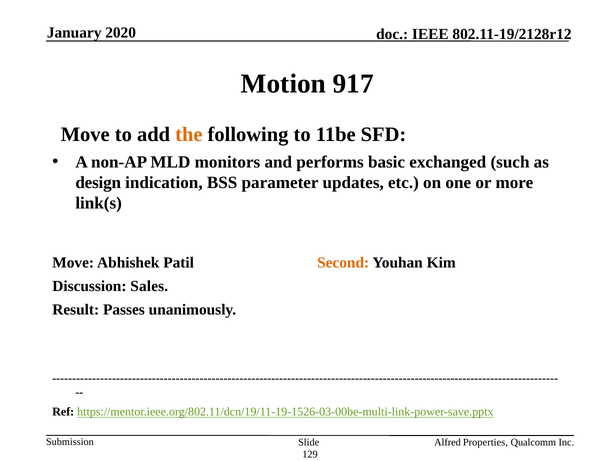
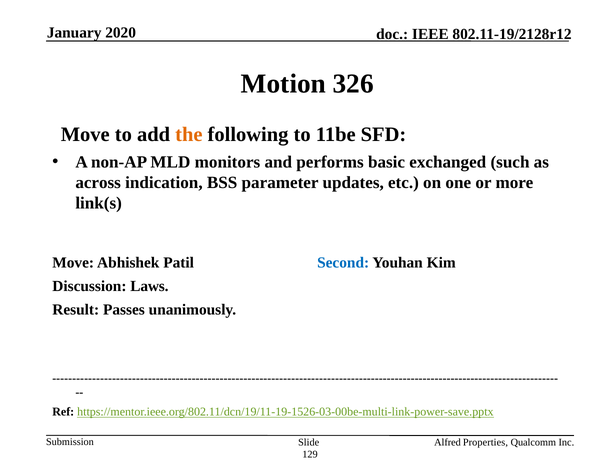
917: 917 -> 326 (353, 84)
design: design -> across (98, 183)
Second colour: orange -> blue (343, 263)
Sales: Sales -> Laws (149, 286)
